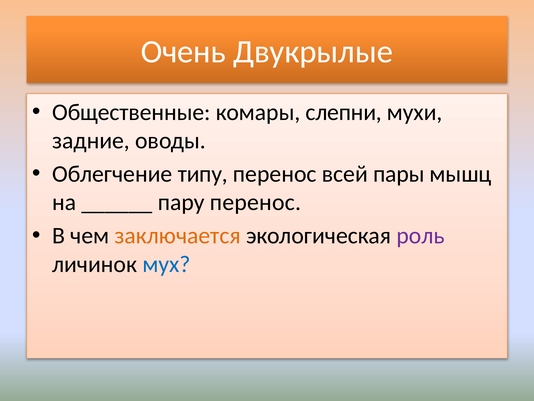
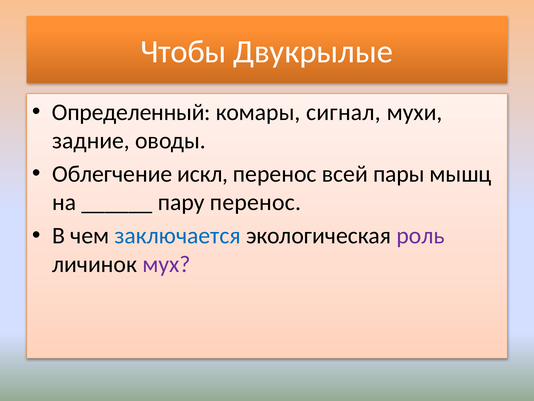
Очень: Очень -> Чтобы (183, 52)
Общественные: Общественные -> Определенный (131, 112)
слепни: слепни -> сигнал (344, 112)
типу: типу -> искл (203, 174)
заключается colour: orange -> blue (178, 235)
мух colour: blue -> purple (166, 264)
